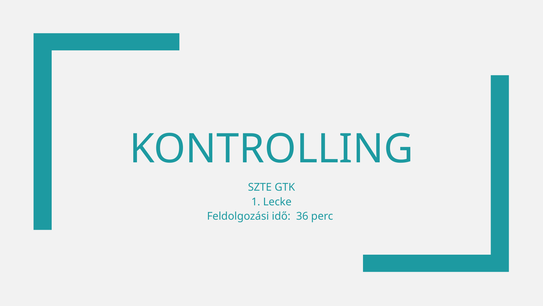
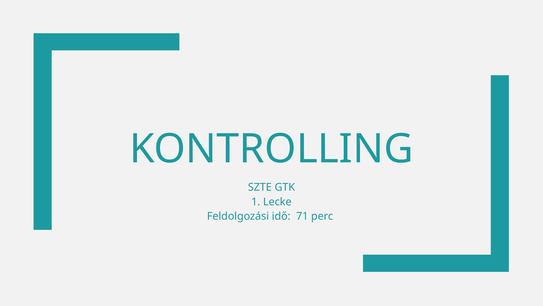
36: 36 -> 71 (302, 216)
